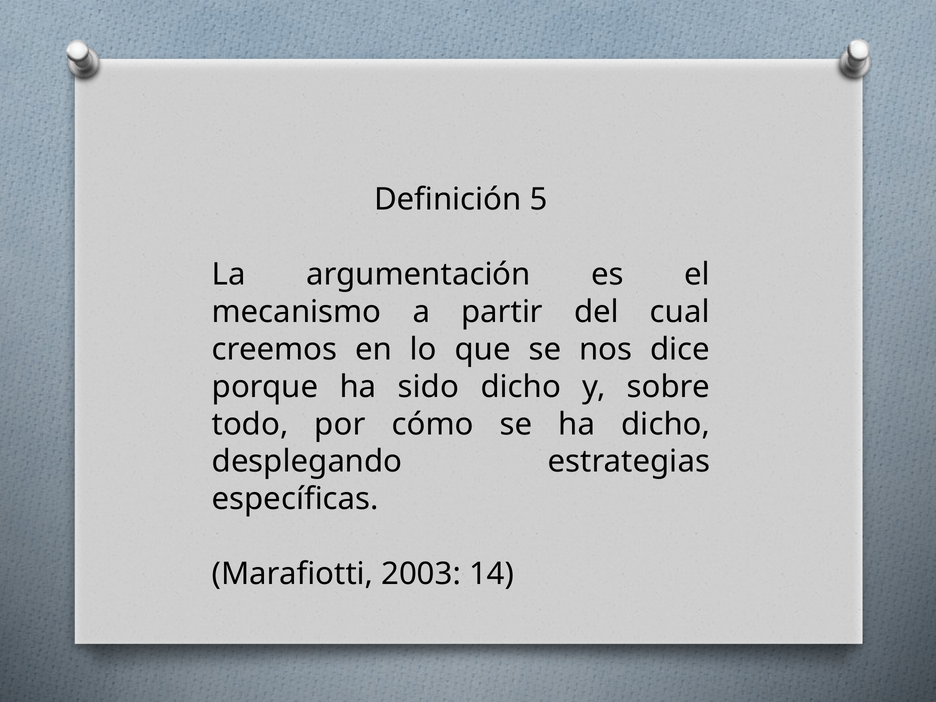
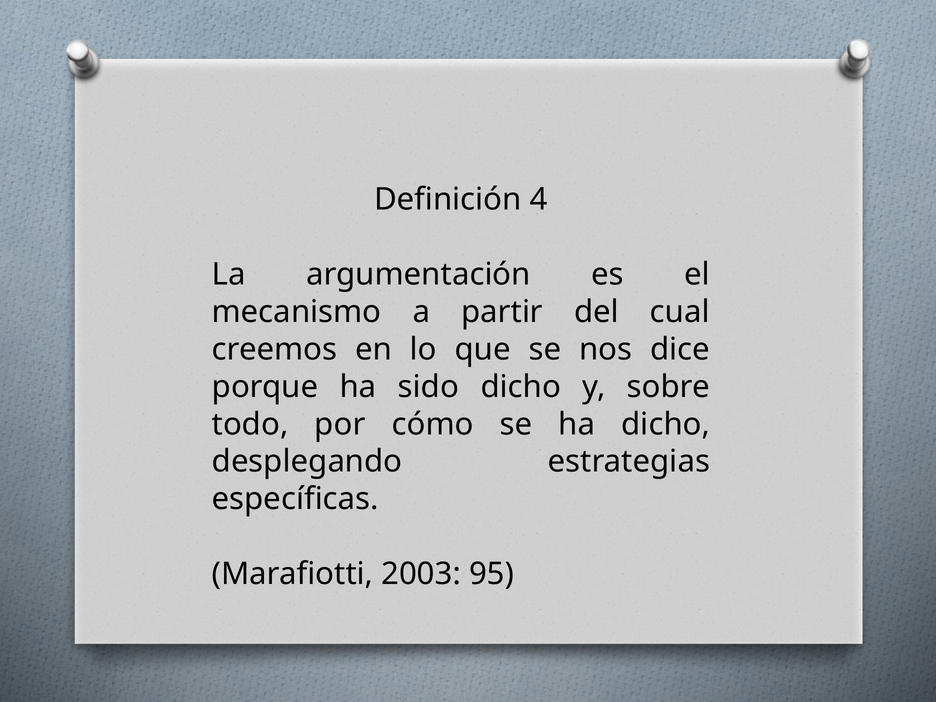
5: 5 -> 4 (539, 200)
14: 14 -> 95 (492, 574)
